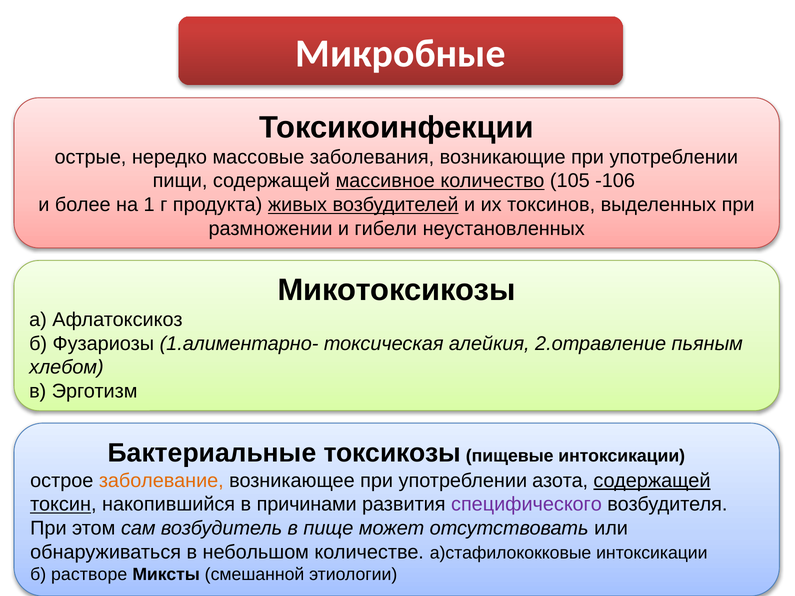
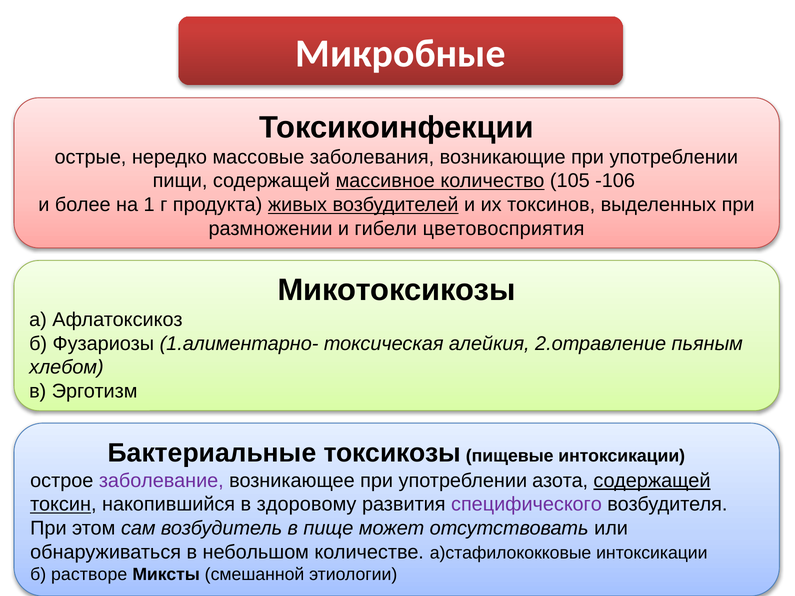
неустановленных: неустановленных -> цветовосприятия (504, 229)
заболевание colour: orange -> purple (161, 481)
причинами: причинами -> здоровому (307, 505)
